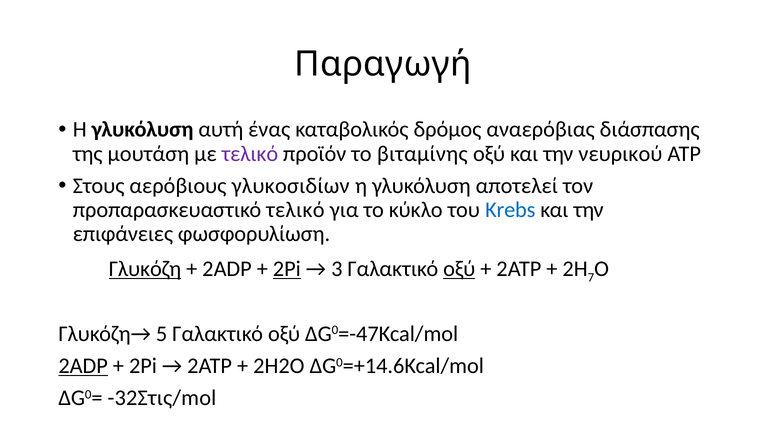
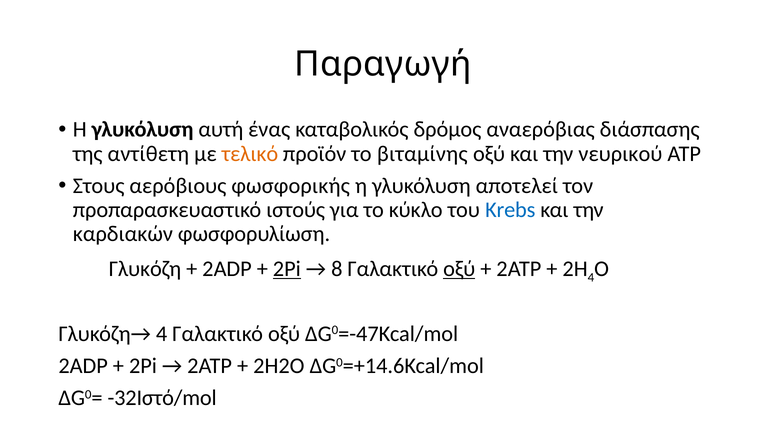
μουτάση: μουτάση -> αντίθετη (148, 154)
τελικό colour: purple -> orange (250, 154)
γλυκοσιδίων: γλυκοσιδίων -> φωσφορικής (291, 186)
προπαρασκευαστικό τελικό: τελικό -> ιστούς (296, 210)
επιφάνειες: επιφάνειες -> καρδιακών (123, 234)
Γλυκόζη underline: present -> none (145, 269)
3: 3 -> 8 (337, 269)
7: 7 -> 4 (591, 277)
Γλυκόζη→ 5: 5 -> 4 (162, 334)
2ADP underline: present -> none (83, 366)
-32Στις/mol: -32Στις/mol -> -32Ιστό/mol (162, 398)
